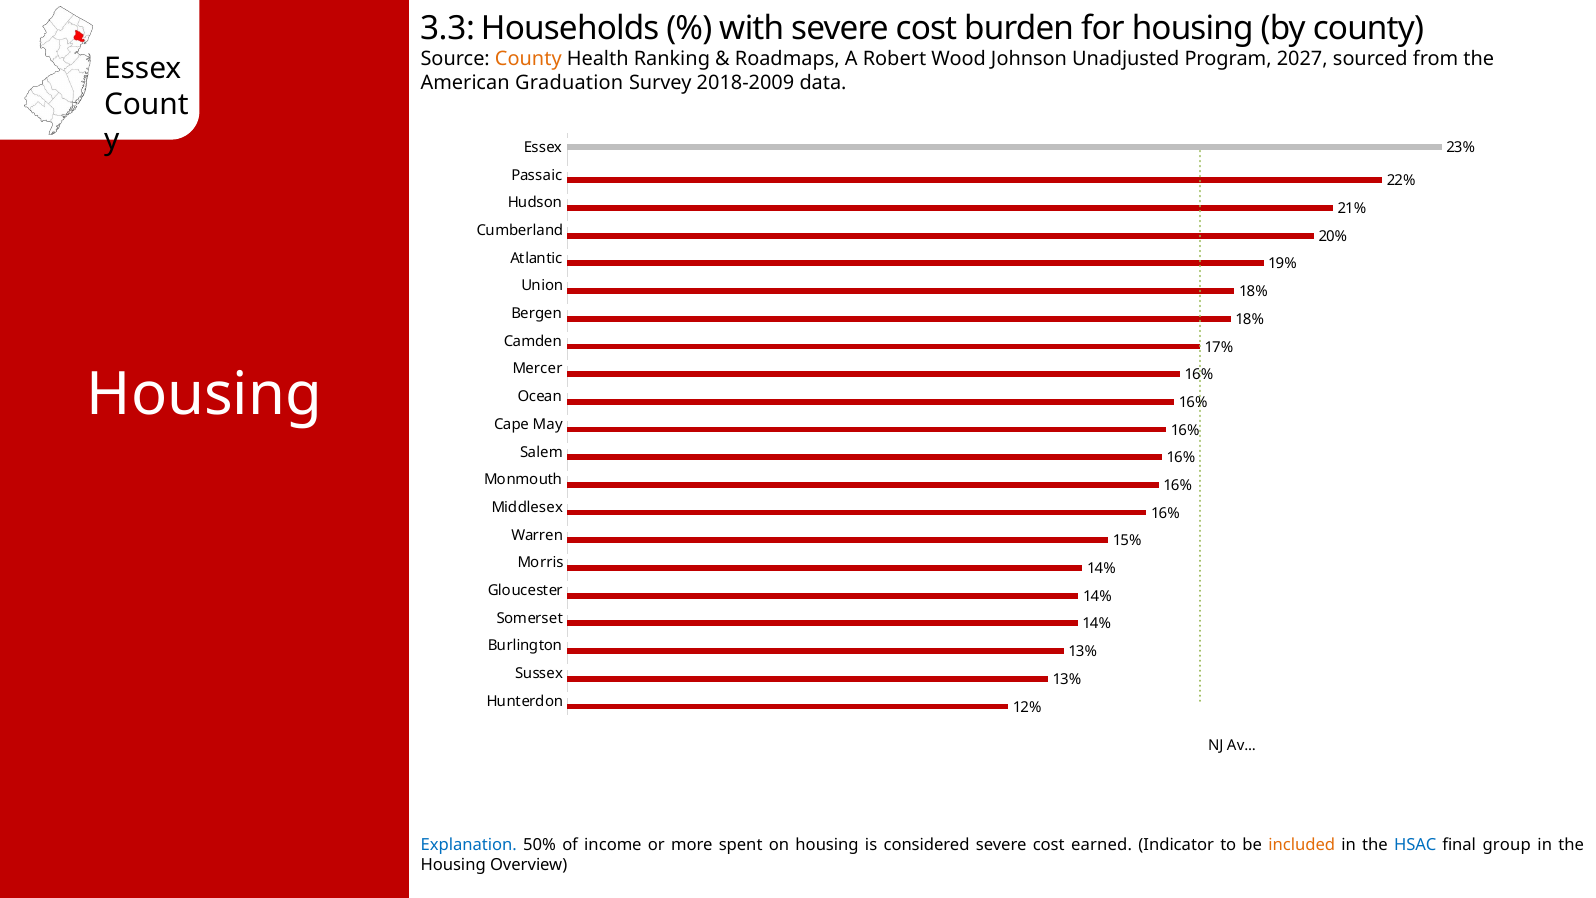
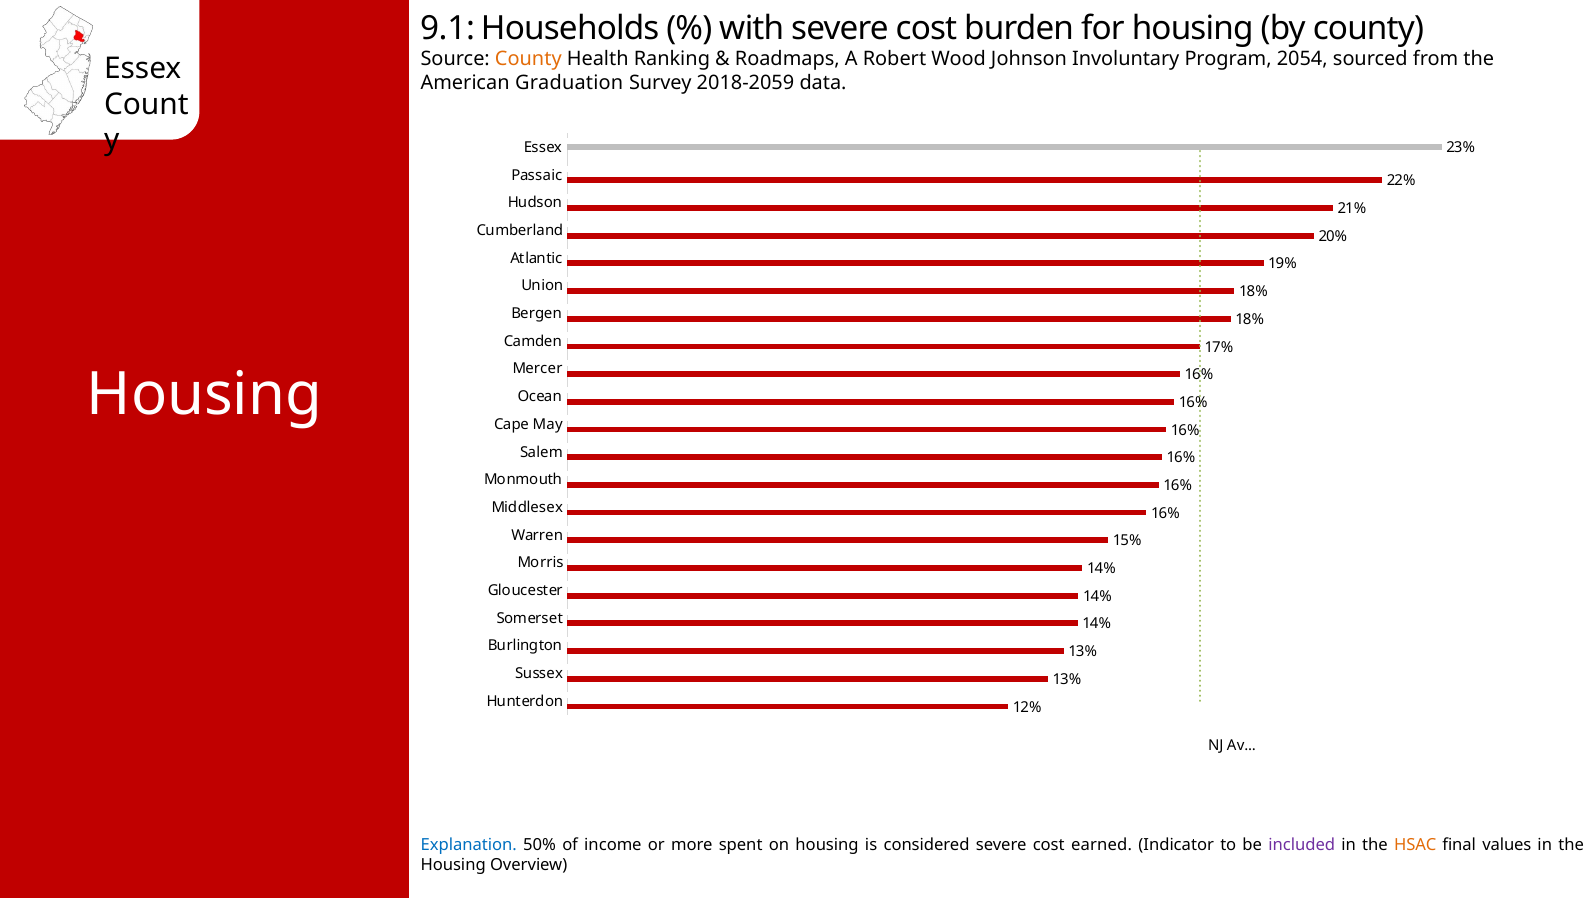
3.3: 3.3 -> 9.1 (447, 28)
Unadjusted: Unadjusted -> Involuntary (1126, 59)
2027: 2027 -> 2054 (1302, 59)
2018-2009: 2018-2009 -> 2018-2059 (745, 83)
included colour: orange -> purple (1302, 845)
HSAC colour: blue -> orange (1415, 845)
group: group -> values (1507, 845)
